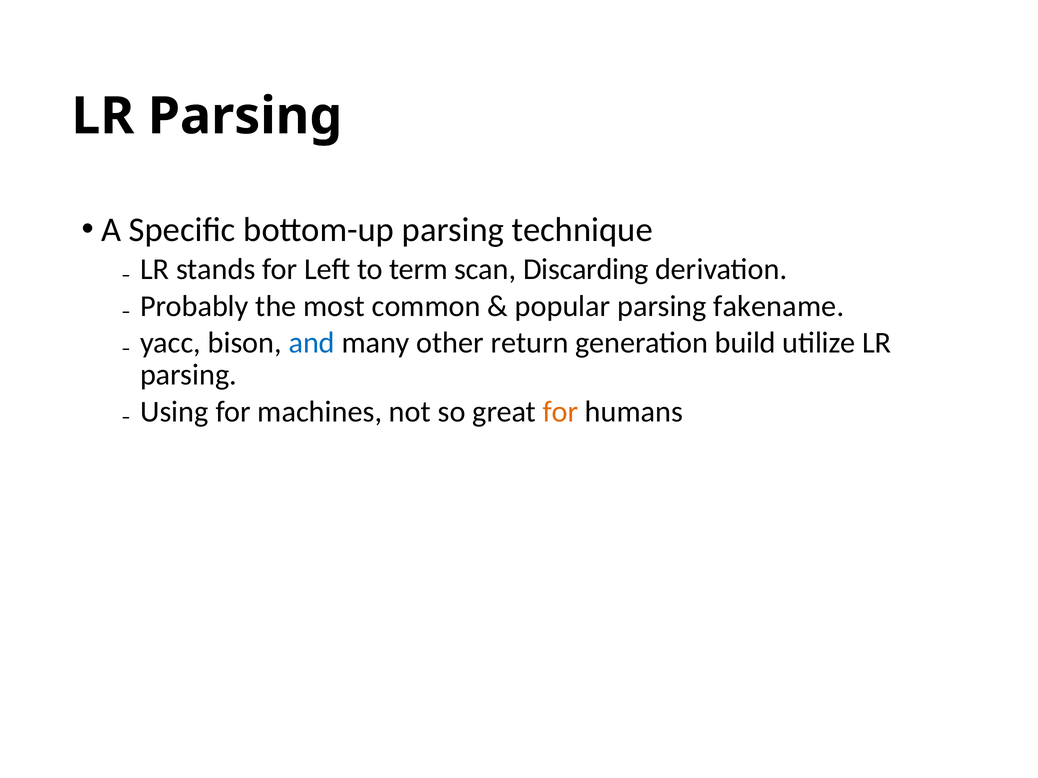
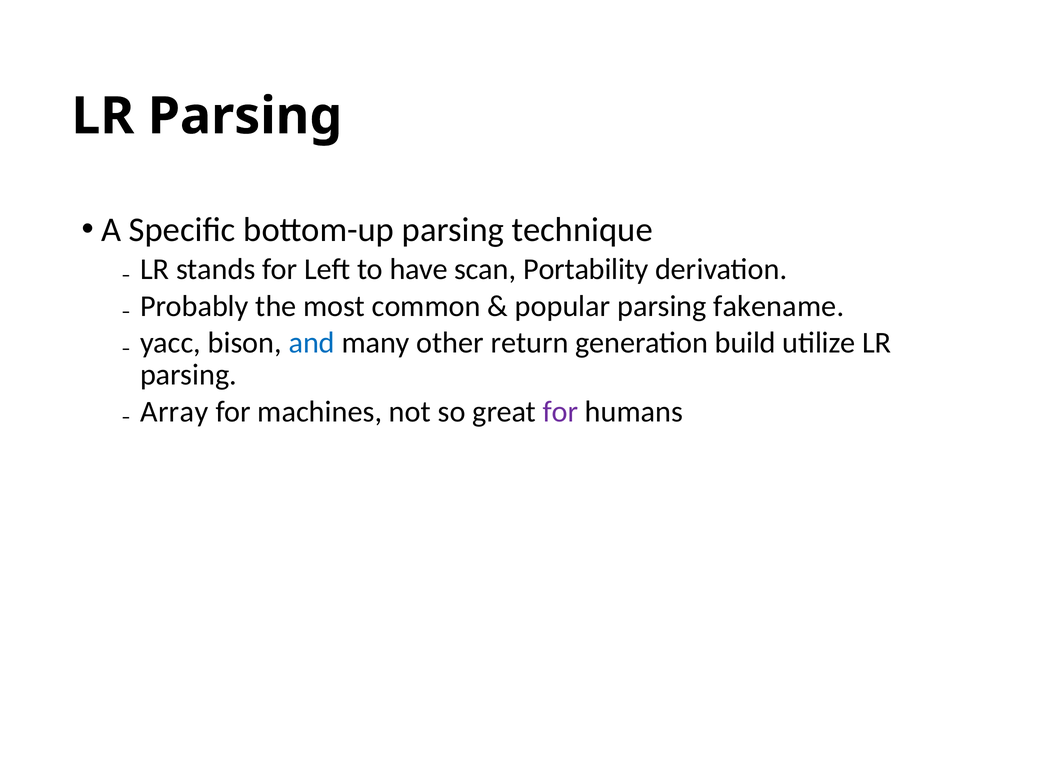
term: term -> have (419, 269)
Discarding: Discarding -> Portability (586, 269)
Using: Using -> Array (174, 412)
for colour: orange -> purple (561, 412)
